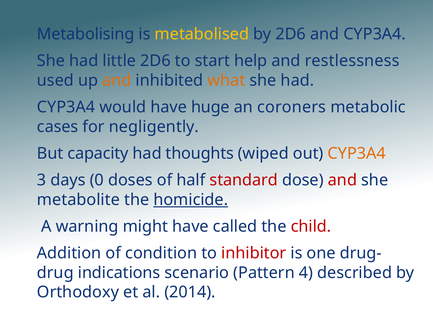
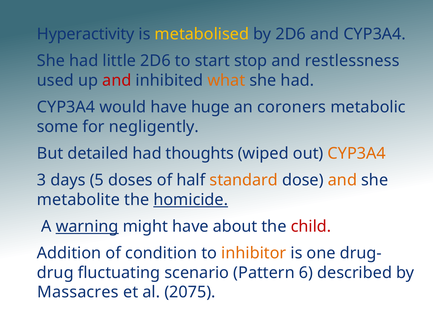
Metabolising: Metabolising -> Hyperactivity (86, 34)
help: help -> stop (251, 61)
and colour: orange -> red (117, 80)
cases: cases -> some (58, 127)
capacity: capacity -> detailed (98, 153)
0: 0 -> 5 (97, 180)
standard colour: red -> orange (244, 180)
and colour: red -> orange (342, 180)
warning underline: none -> present (87, 226)
called: called -> about (235, 226)
inhibitor colour: red -> orange (254, 253)
indications: indications -> fluctuating (119, 273)
4: 4 -> 6 (306, 273)
Orthodoxy: Orthodoxy -> Massacres (78, 292)
2014: 2014 -> 2075 (190, 292)
